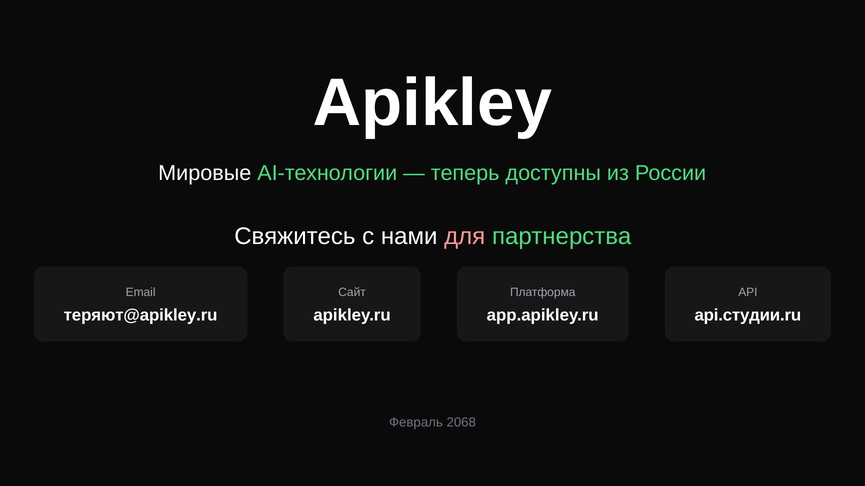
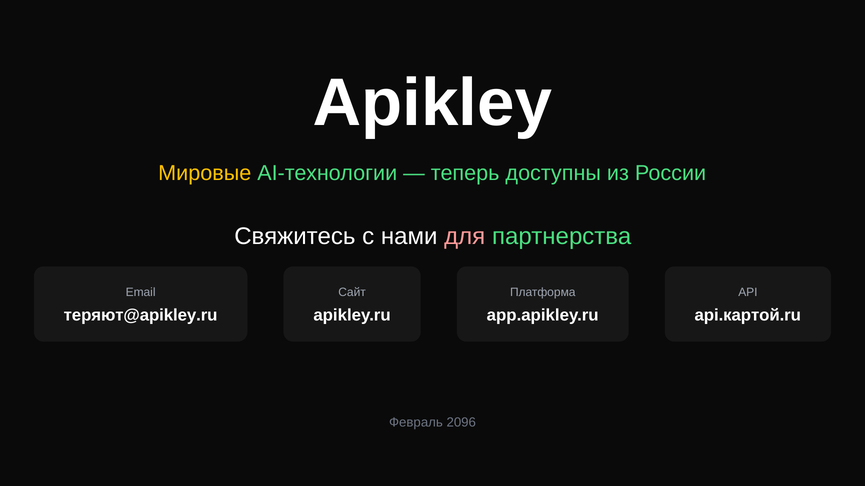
Мировые colour: white -> yellow (205, 173)
api.студии.ru: api.студии.ru -> api.картой.ru (748, 315)
2068: 2068 -> 2096 (461, 423)
